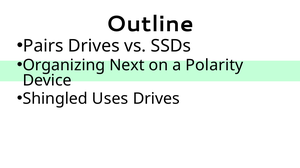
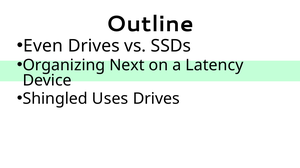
Pairs: Pairs -> Even (43, 46)
Polarity: Polarity -> Latency (214, 65)
